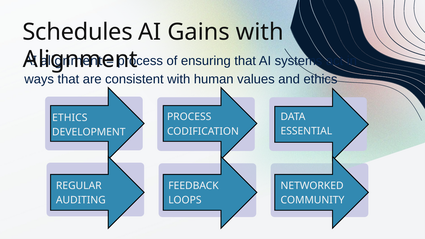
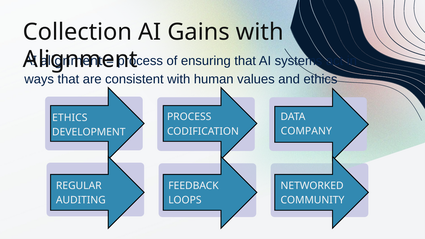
Schedules: Schedules -> Collection (77, 32)
ESSENTIAL: ESSENTIAL -> COMPANY (306, 131)
